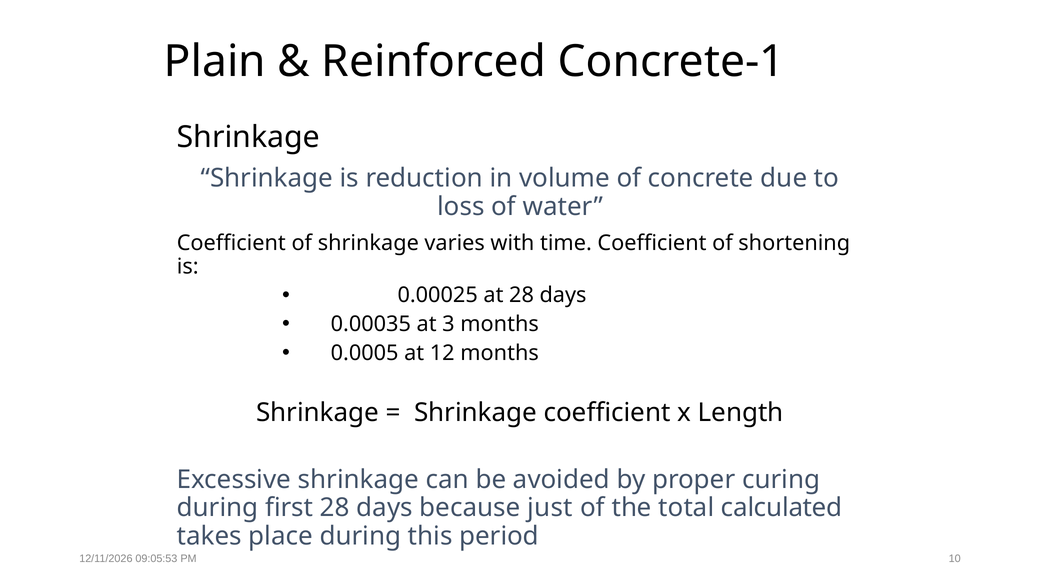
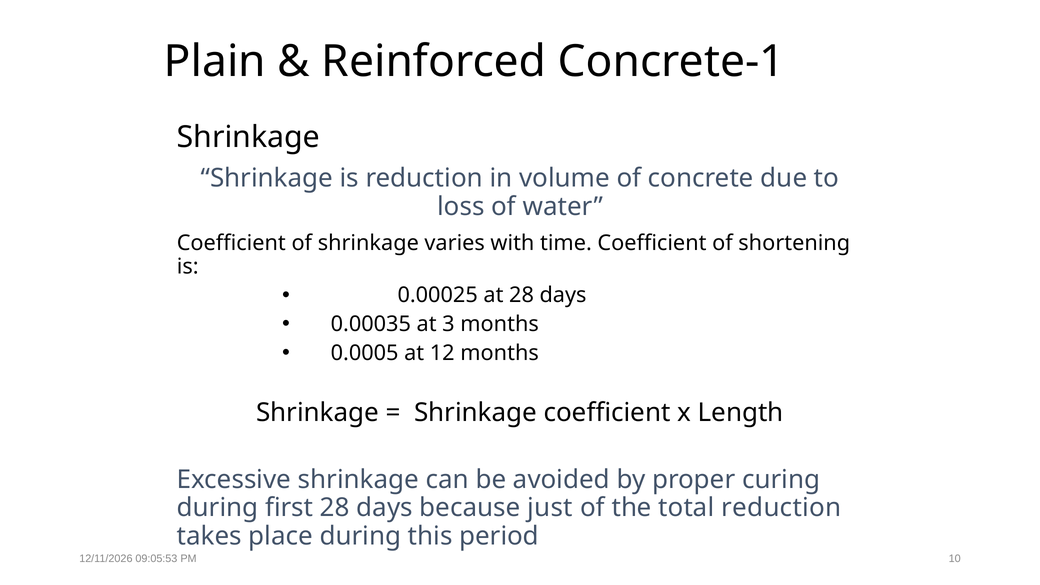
total calculated: calculated -> reduction (781, 508)
